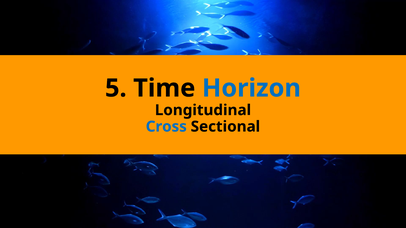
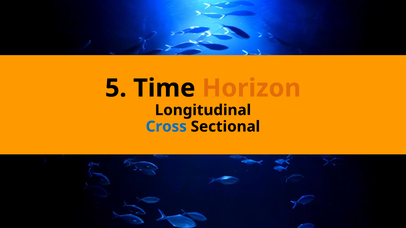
Horizon colour: blue -> orange (251, 88)
